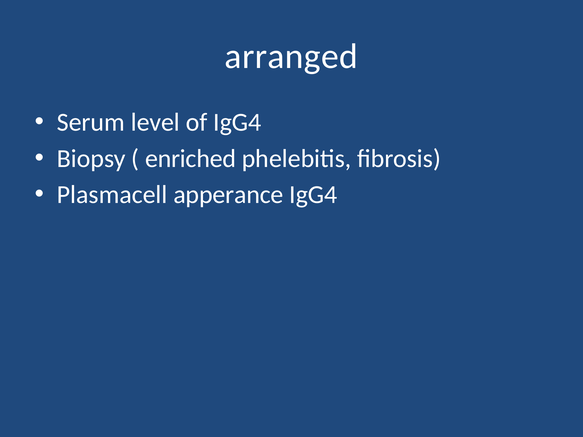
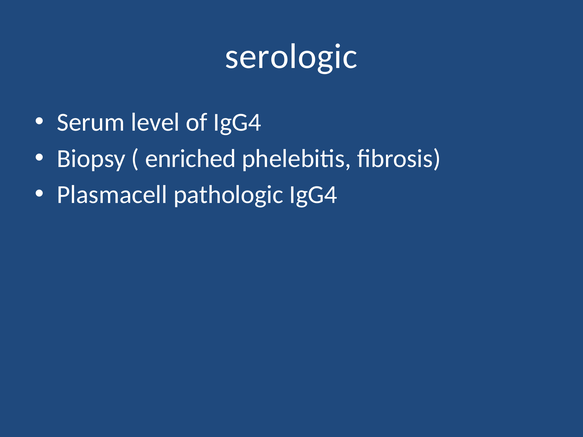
arranged: arranged -> serologic (291, 56)
apperance: apperance -> pathologic (228, 195)
